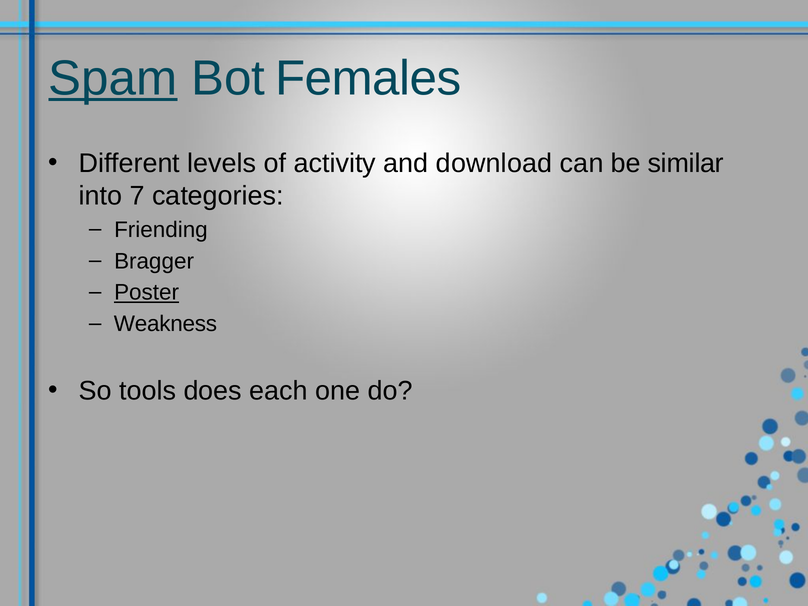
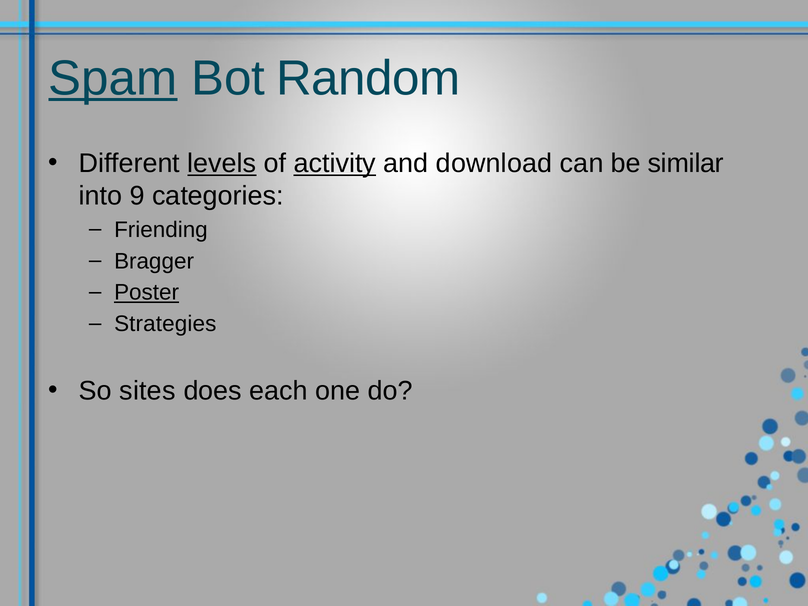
Females: Females -> Random (368, 78)
levels underline: none -> present (222, 163)
activity underline: none -> present (335, 163)
7: 7 -> 9 (137, 196)
Weakness: Weakness -> Strategies (165, 324)
tools: tools -> sites (147, 391)
